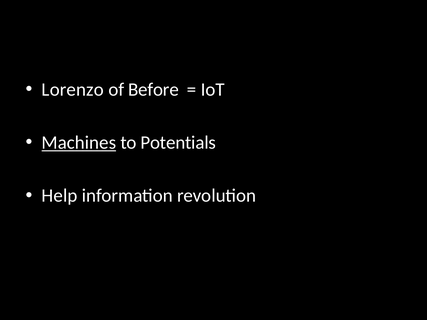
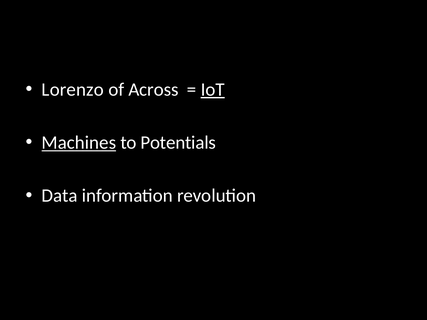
Before: Before -> Across (153, 90)
IoT underline: none -> present (213, 90)
Help: Help -> Data (60, 196)
